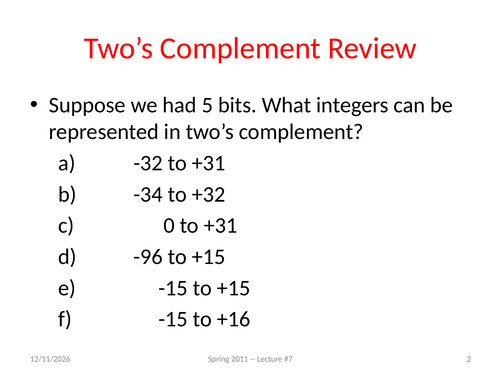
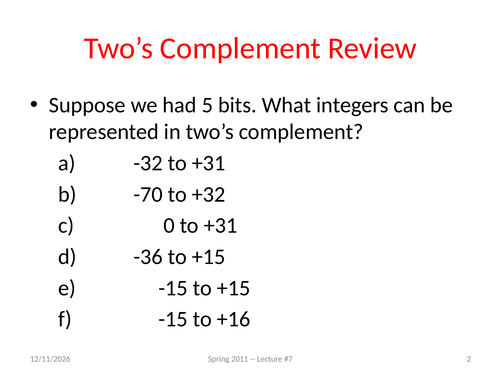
-34: -34 -> -70 (148, 194)
-96: -96 -> -36 (148, 257)
